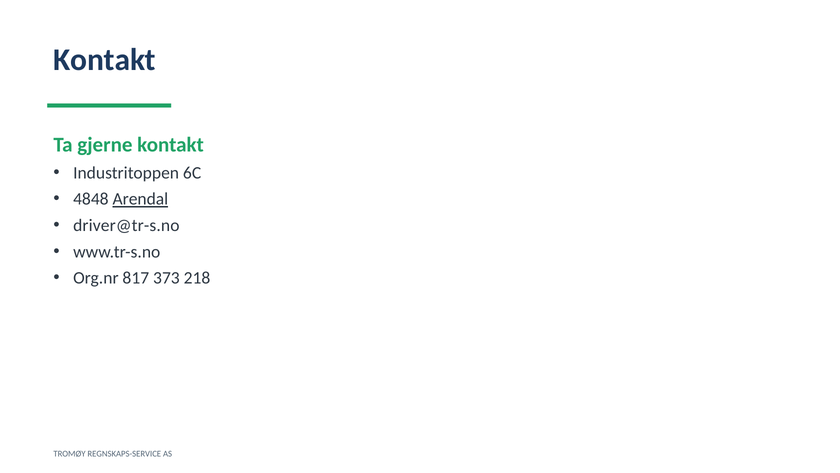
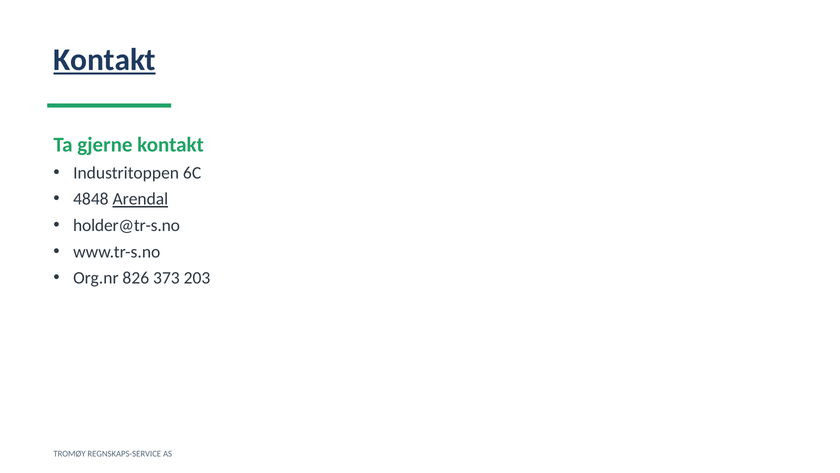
Kontakt underline: none -> present (105, 60)
driver@tr-s.no: driver@tr-s.no -> holder@tr-s.no (126, 225)
817: 817 -> 826 (136, 278)
218: 218 -> 203 (197, 278)
